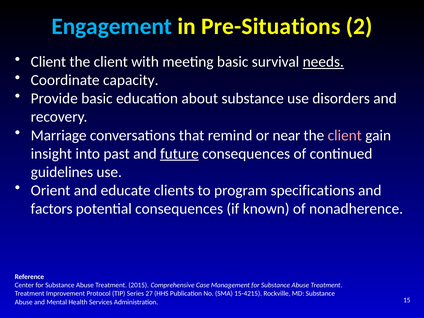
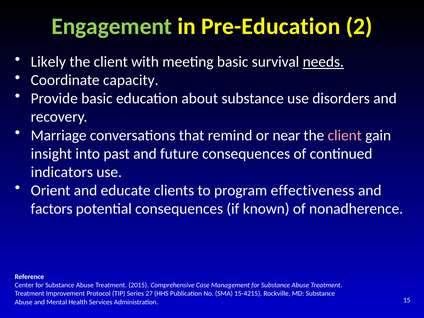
Engagement colour: light blue -> light green (112, 26)
Pre-Situations: Pre-Situations -> Pre-Education (271, 26)
Client: Client -> Likely (48, 62)
future underline: present -> none (179, 154)
guidelines: guidelines -> indicators (62, 172)
specifications: specifications -> effectiveness (313, 190)
